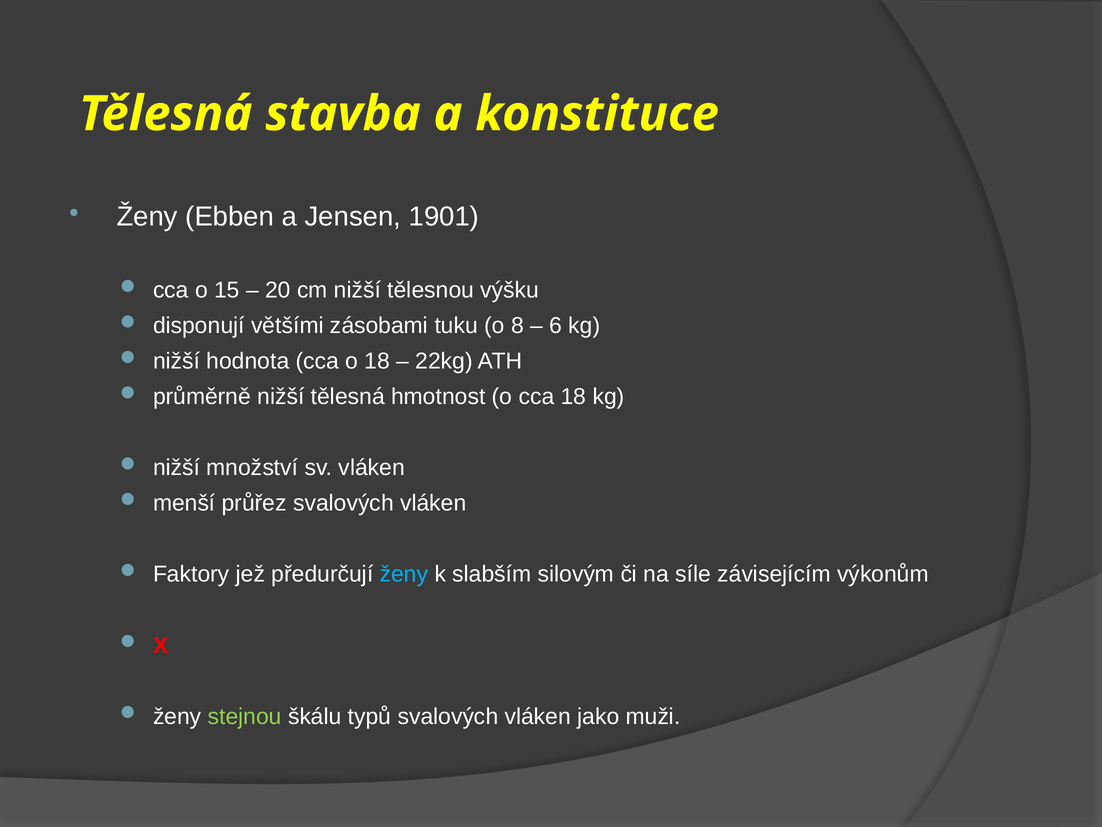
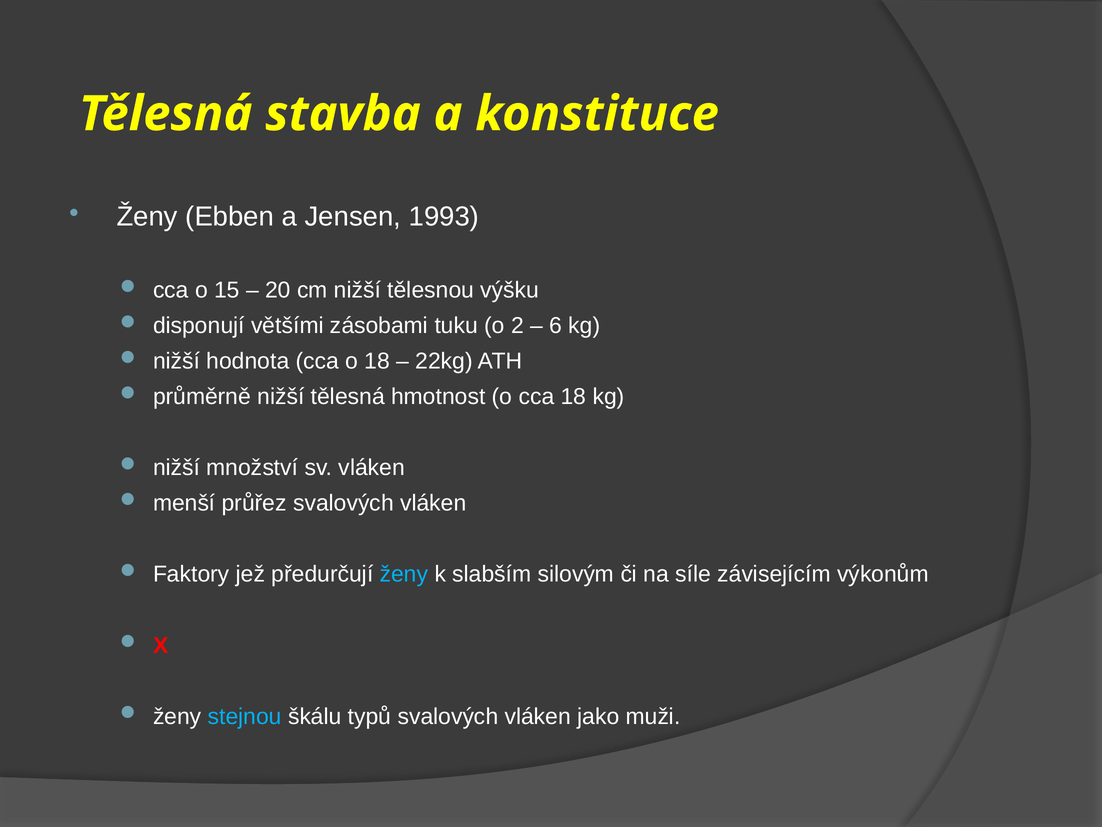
1901: 1901 -> 1993 (444, 217)
8: 8 -> 2 (517, 326)
stejnou colour: light green -> light blue (245, 716)
